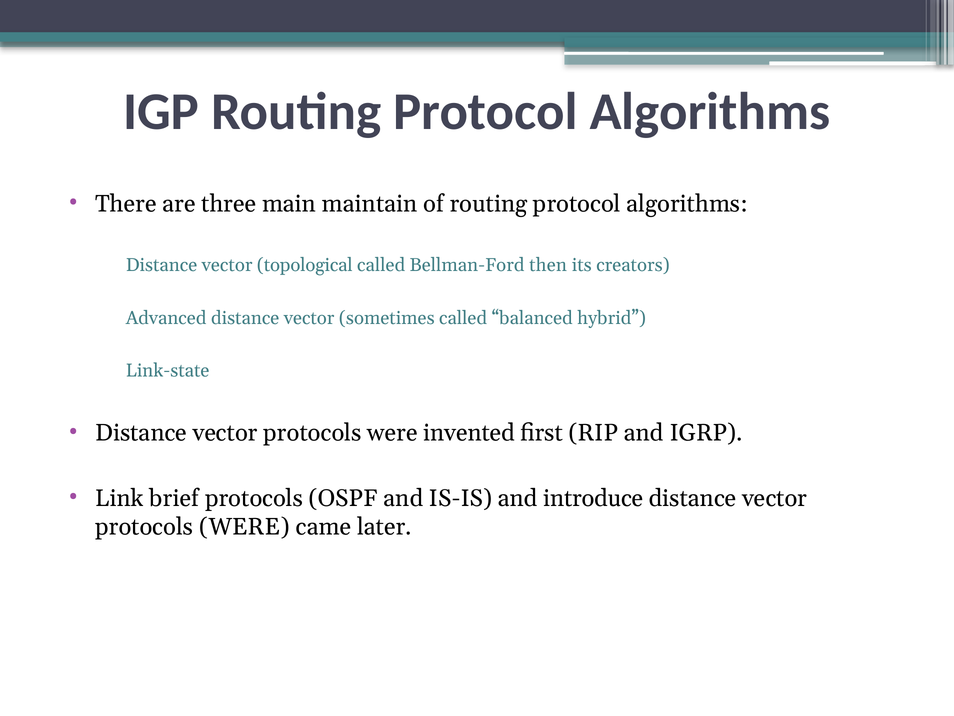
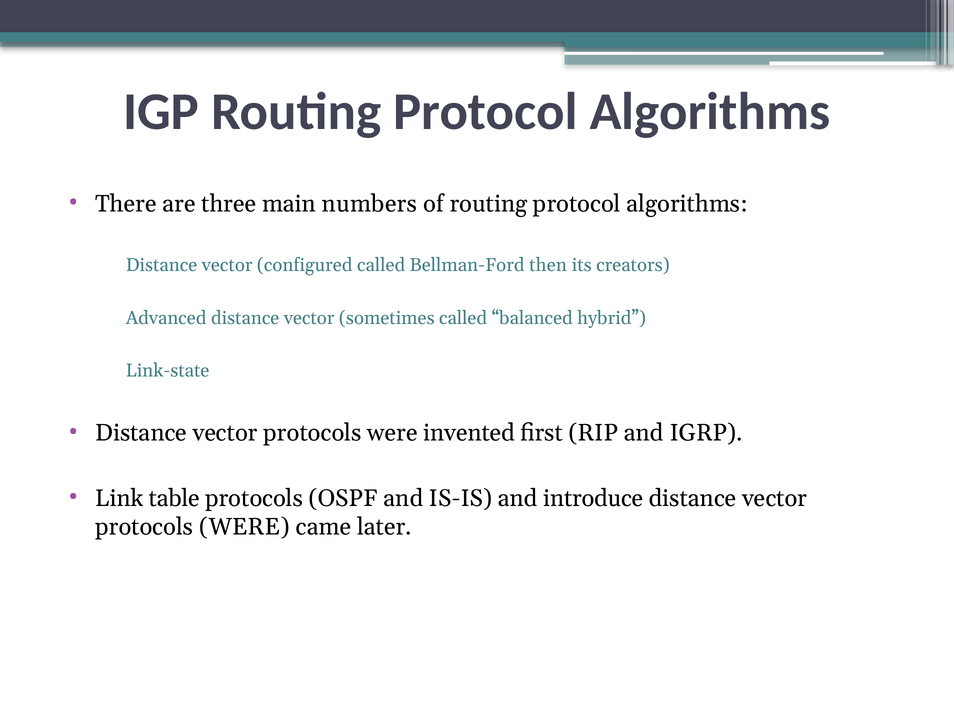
maintain: maintain -> numbers (370, 204)
topological: topological -> configured (305, 265)
brief: brief -> table (174, 498)
